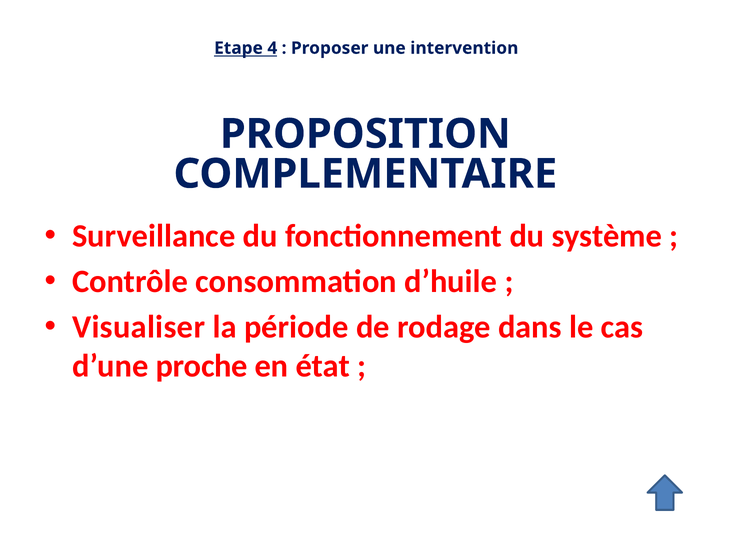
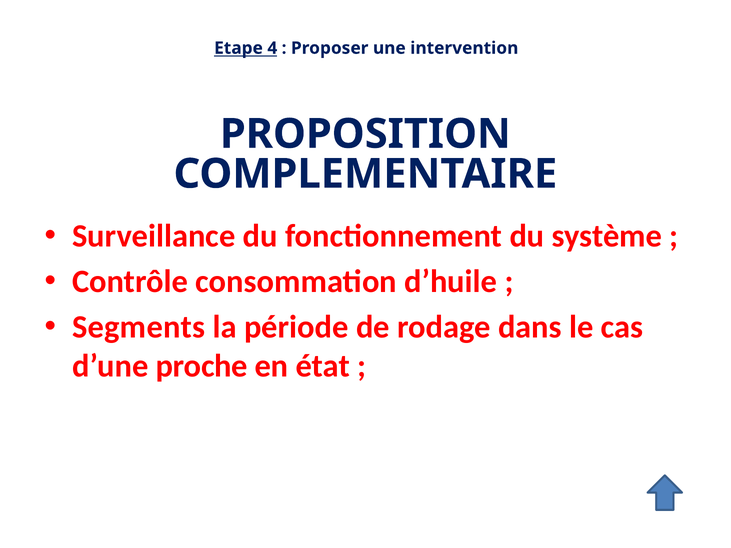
Visualiser: Visualiser -> Segments (139, 327)
